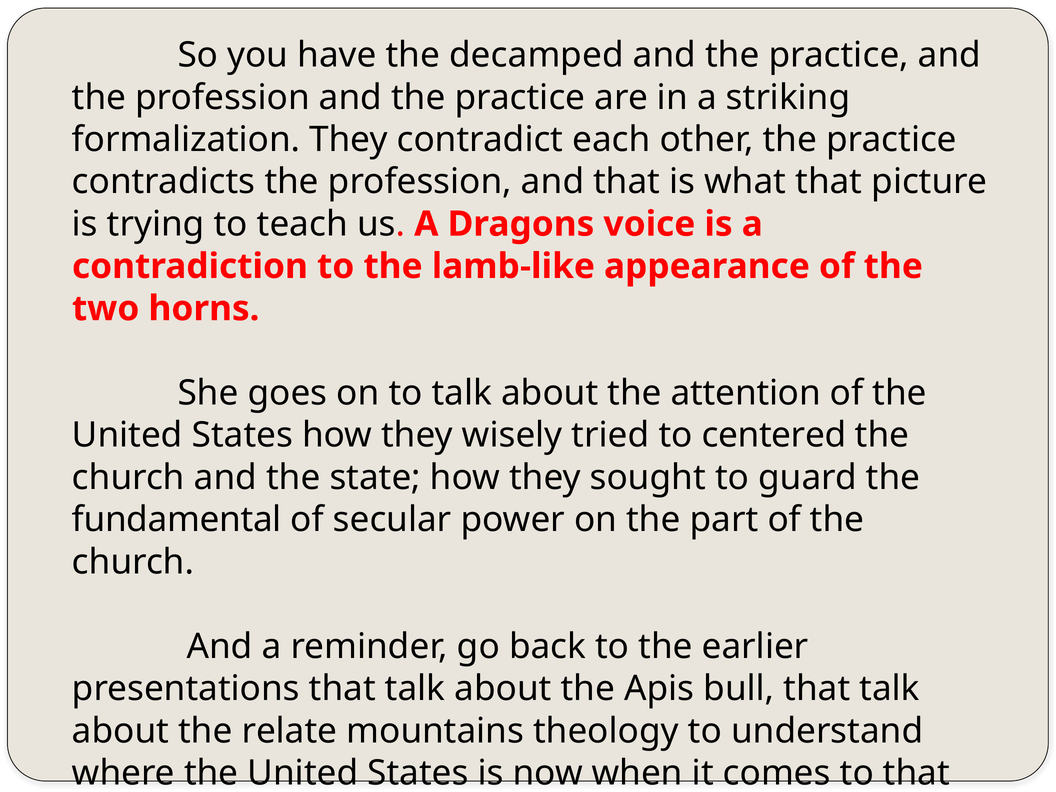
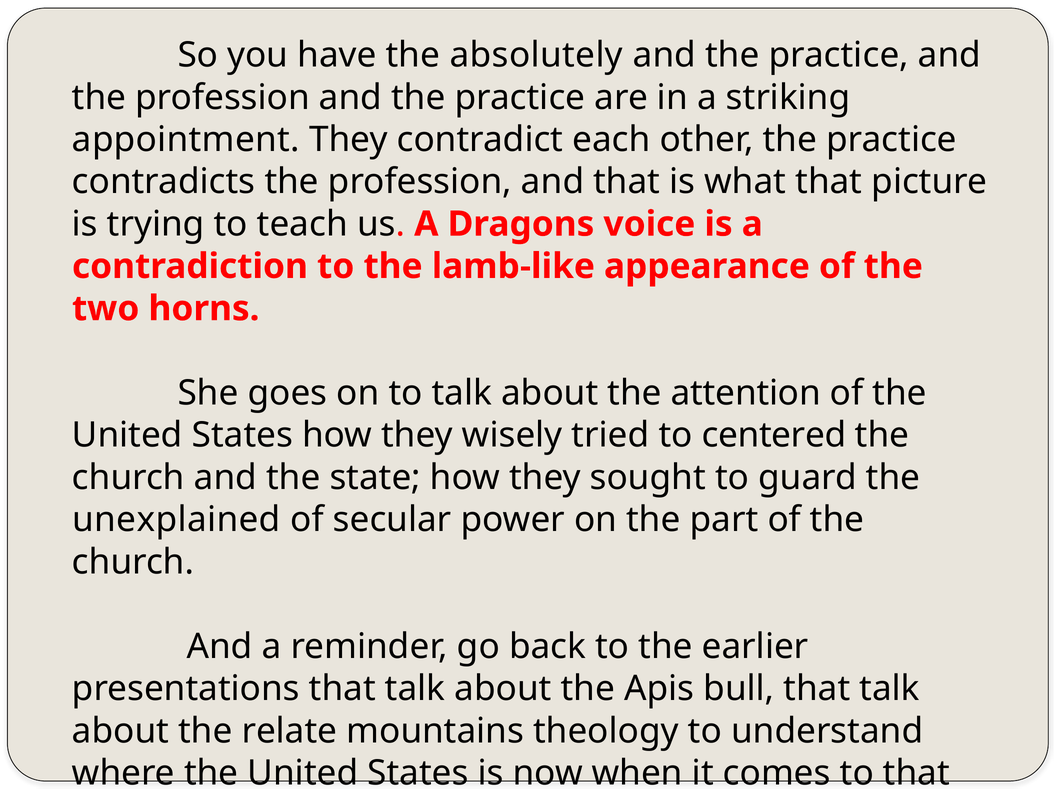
decamped: decamped -> absolutely (536, 55)
formalization: formalization -> appointment (186, 140)
fundamental: fundamental -> unexplained (176, 520)
